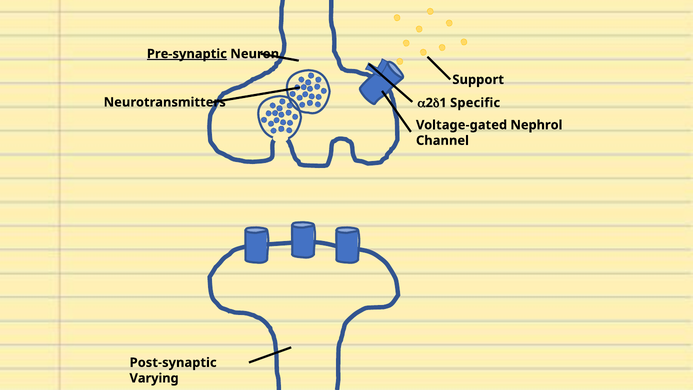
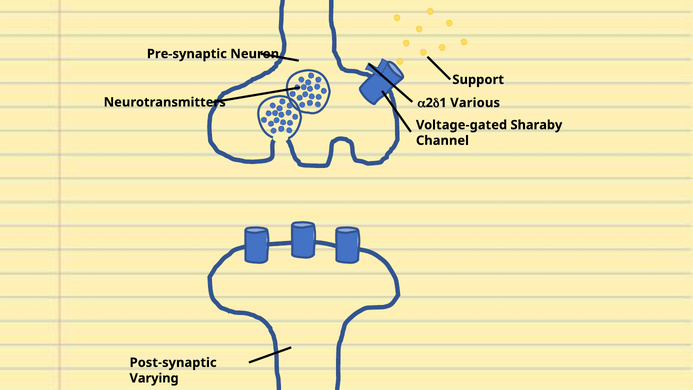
Pre-synaptic underline: present -> none (187, 54)
Specific: Specific -> Various (475, 103)
Nephrol: Nephrol -> Sharaby (536, 125)
